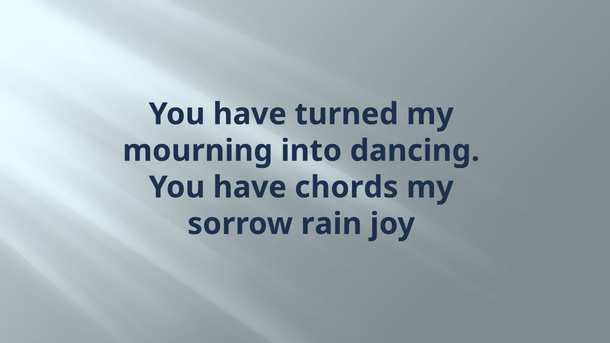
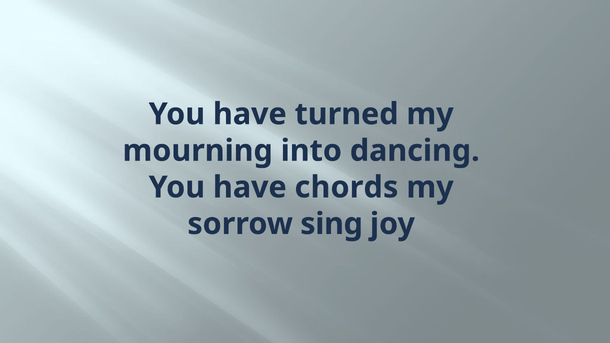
rain: rain -> sing (332, 224)
